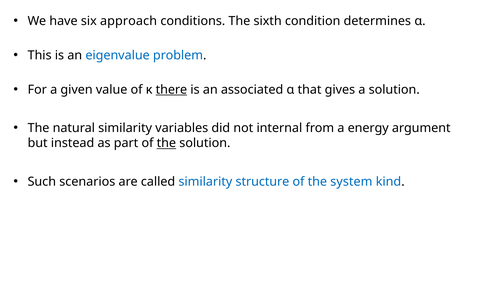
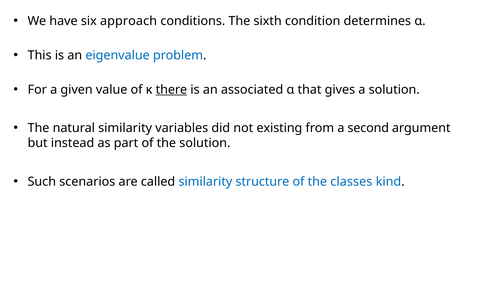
internal: internal -> existing (279, 128)
energy: energy -> second (368, 128)
the underline: present -> none (166, 143)
system: system -> classes (351, 182)
